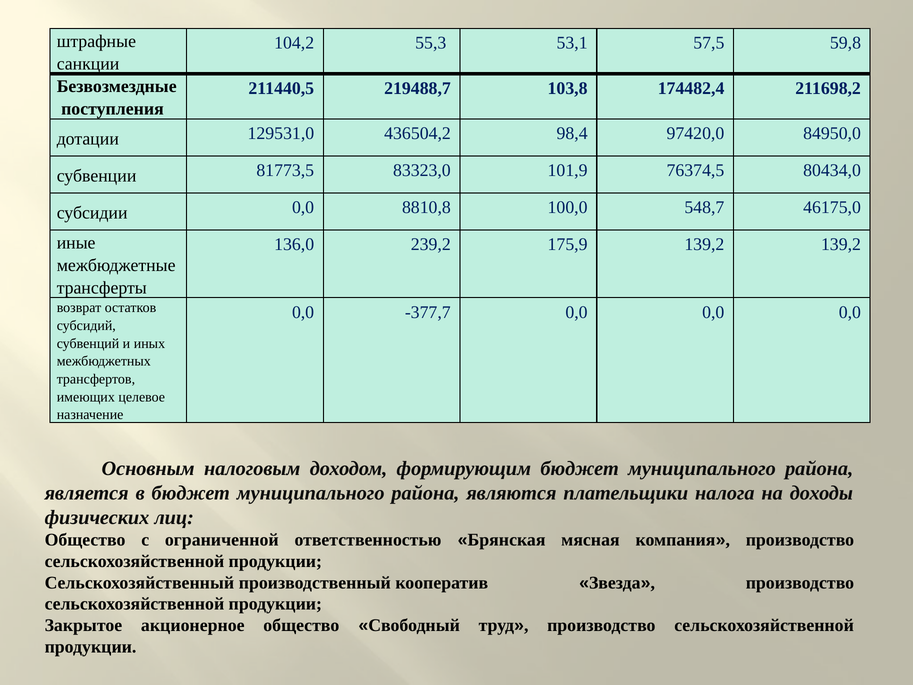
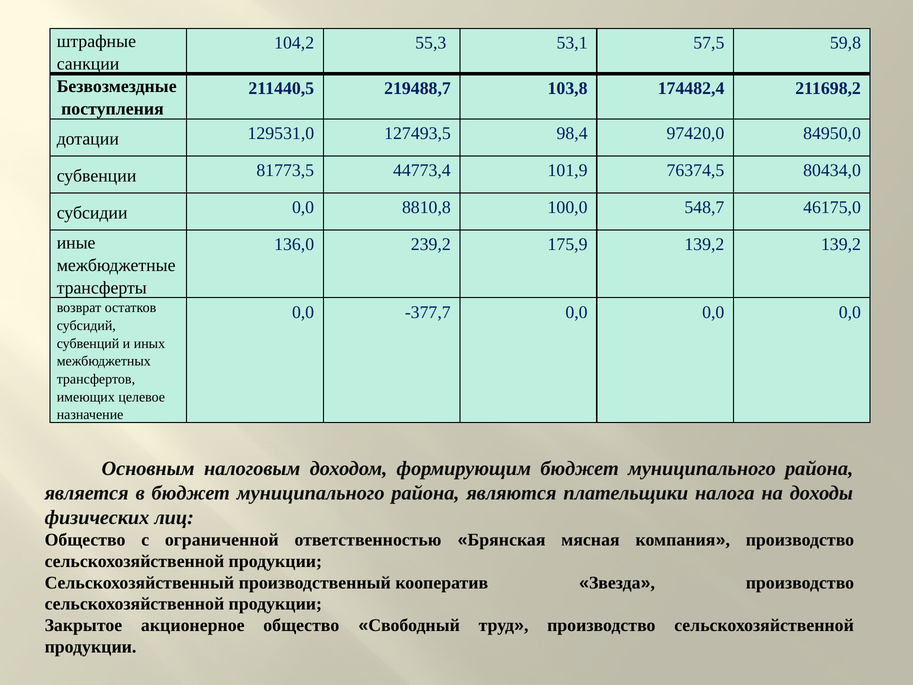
436504,2: 436504,2 -> 127493,5 (418, 133)
83323,0: 83323,0 -> 44773,4 (422, 170)
